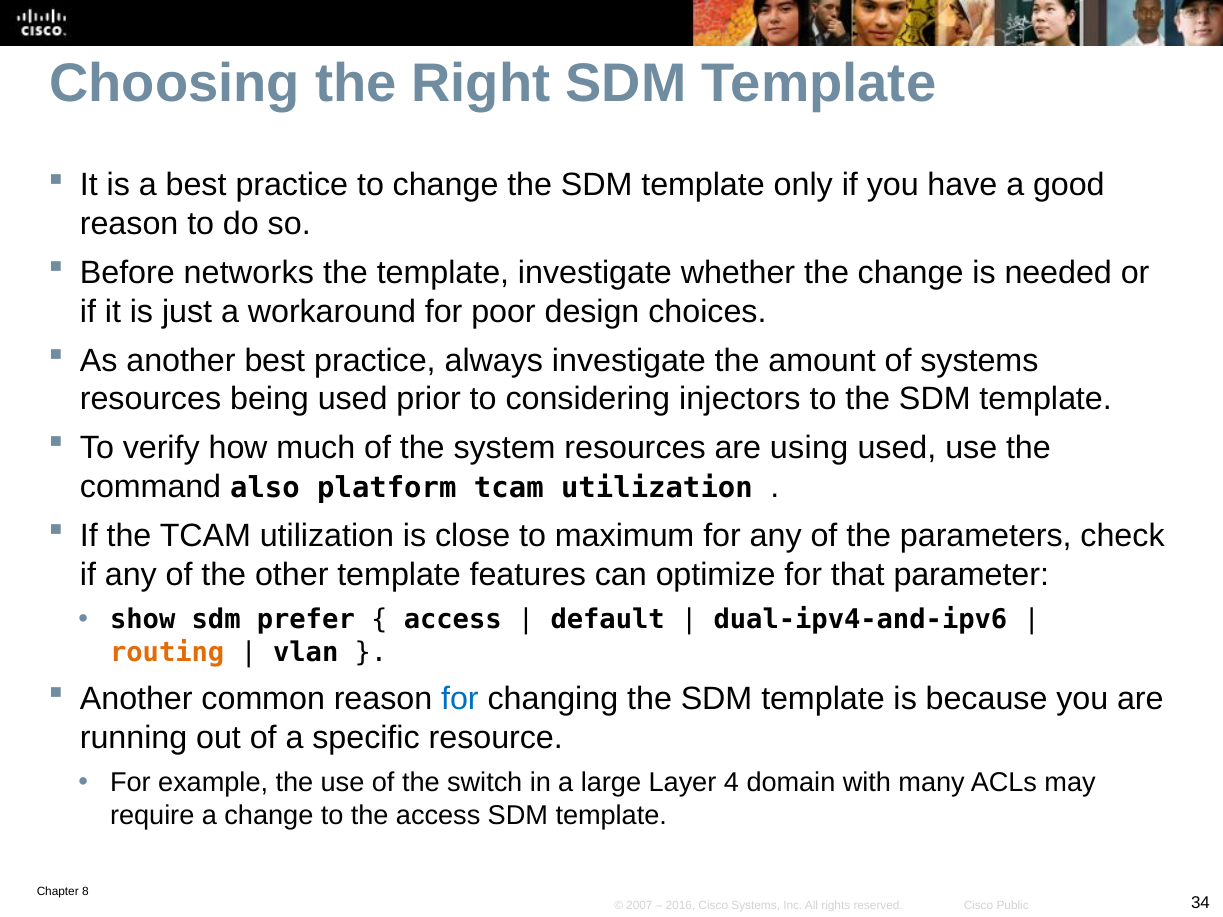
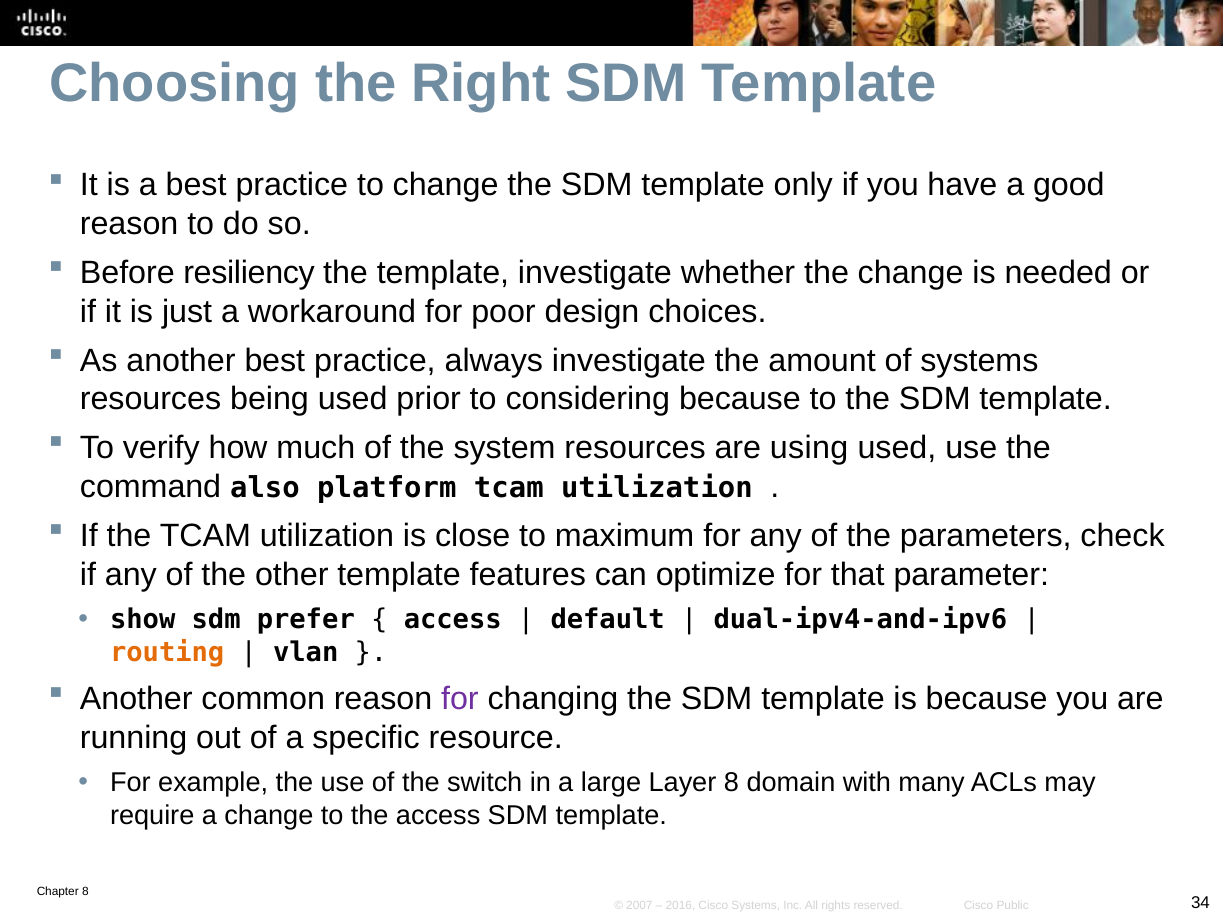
networks: networks -> resiliency (249, 273)
considering injectors: injectors -> because (740, 399)
for colour: blue -> purple (460, 699)
Layer 4: 4 -> 8 (731, 783)
